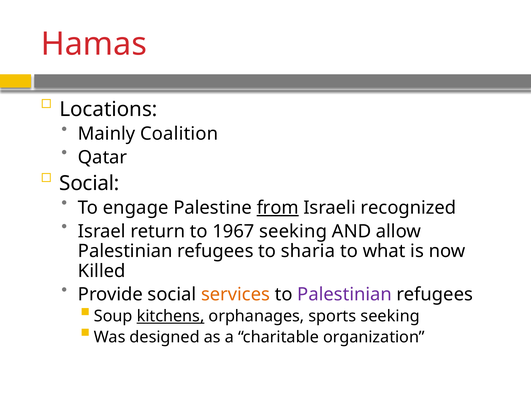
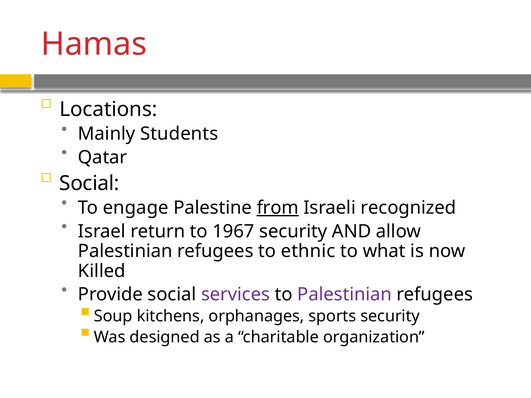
Coalition: Coalition -> Students (179, 134)
1967 seeking: seeking -> security (293, 231)
sharia: sharia -> ethnic (308, 251)
services colour: orange -> purple (235, 295)
kitchens underline: present -> none (171, 316)
sports seeking: seeking -> security (390, 316)
